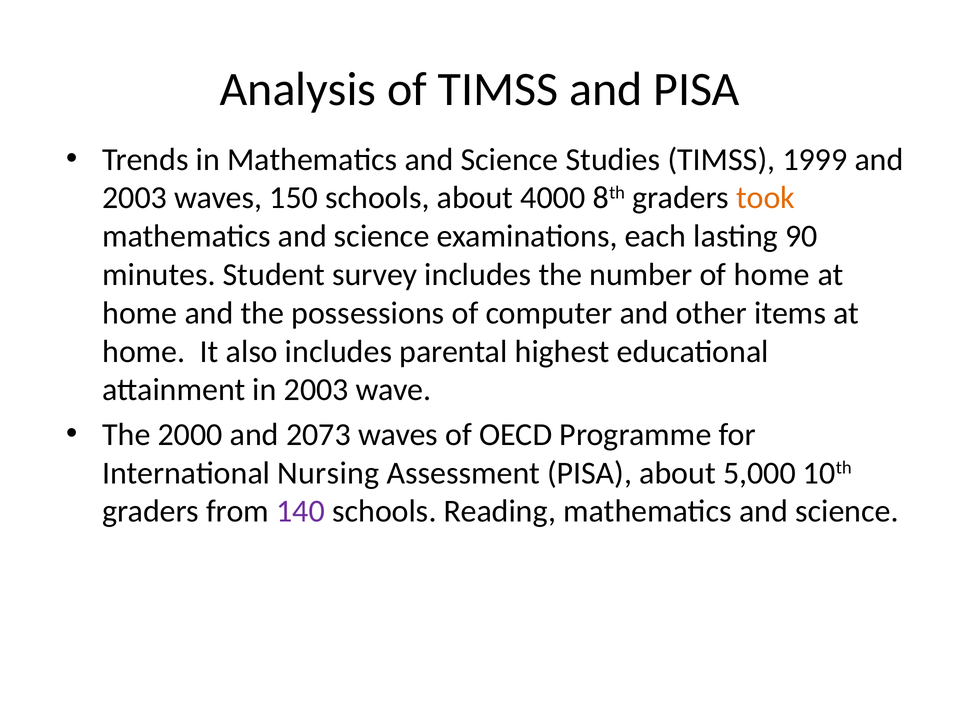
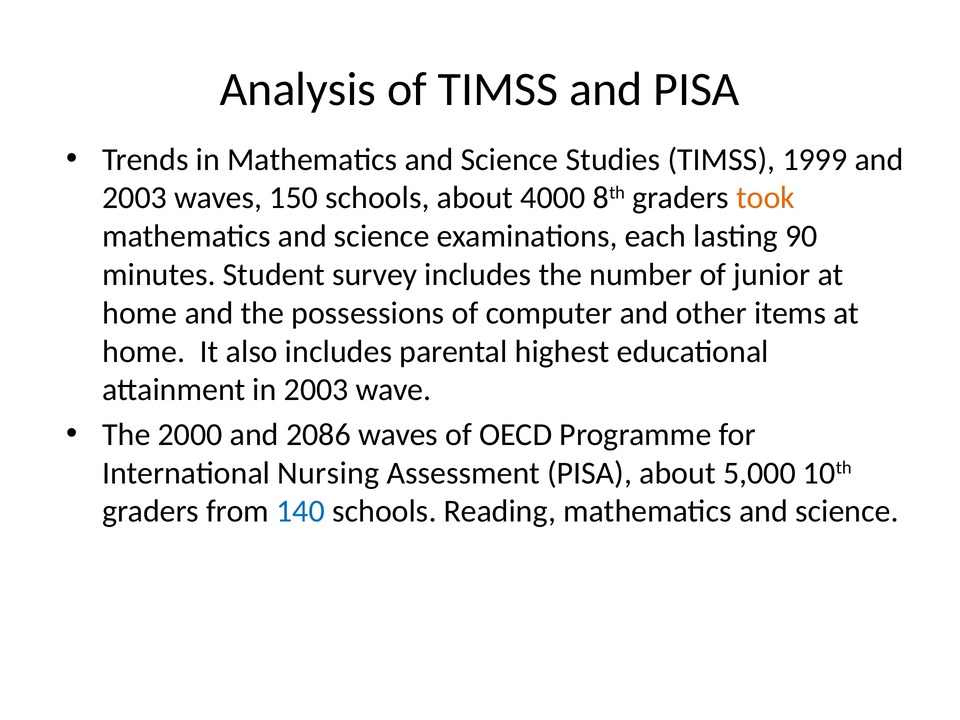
of home: home -> junior (772, 275)
2073: 2073 -> 2086 (318, 435)
140 colour: purple -> blue (301, 511)
